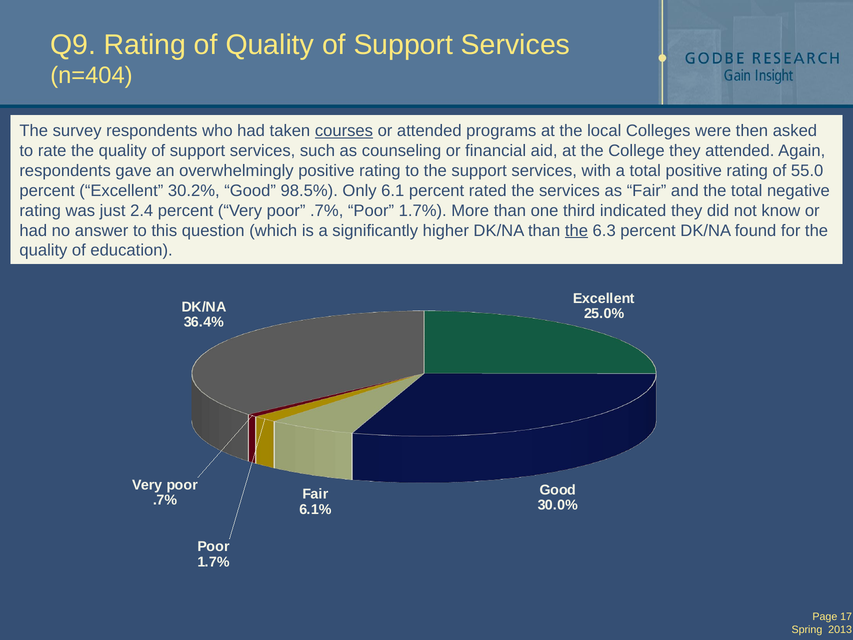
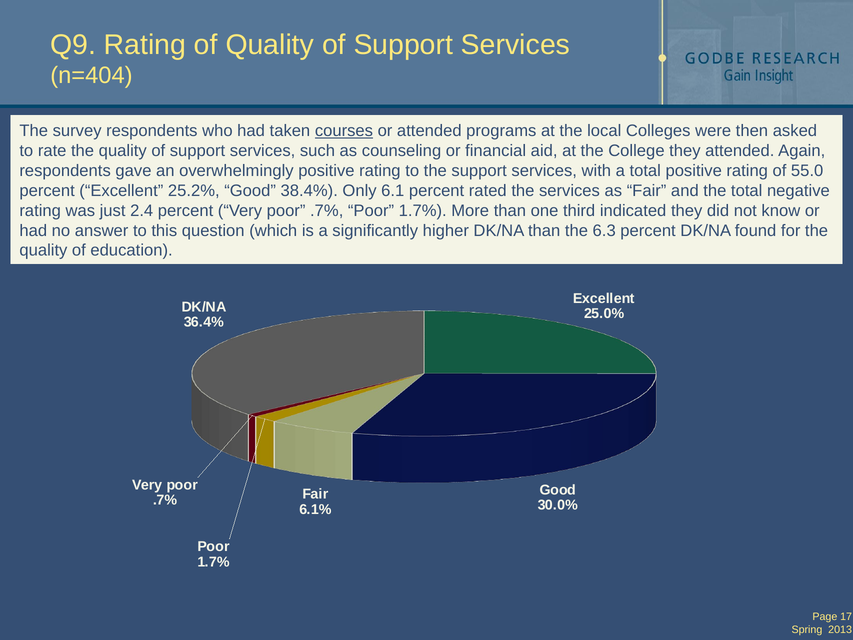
30.2%: 30.2% -> 25.2% (194, 191)
98.5%: 98.5% -> 38.4% (309, 191)
the underline: present -> none (576, 230)
